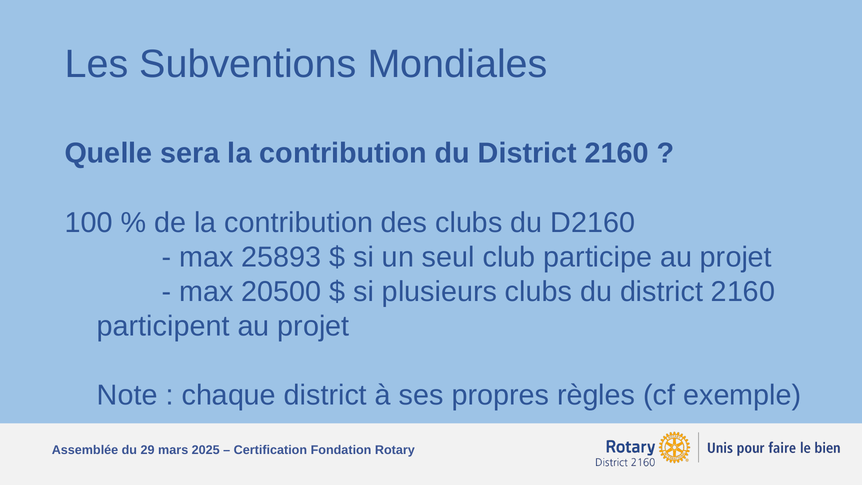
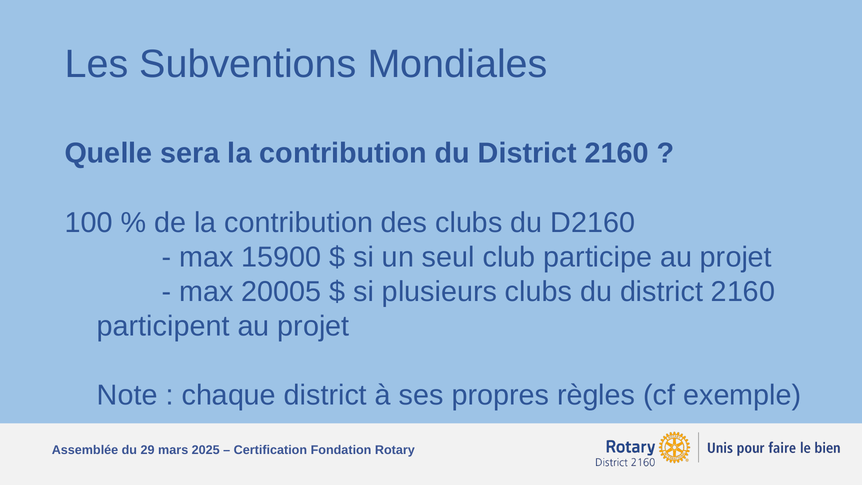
25893: 25893 -> 15900 (281, 257)
20500: 20500 -> 20005 (281, 292)
